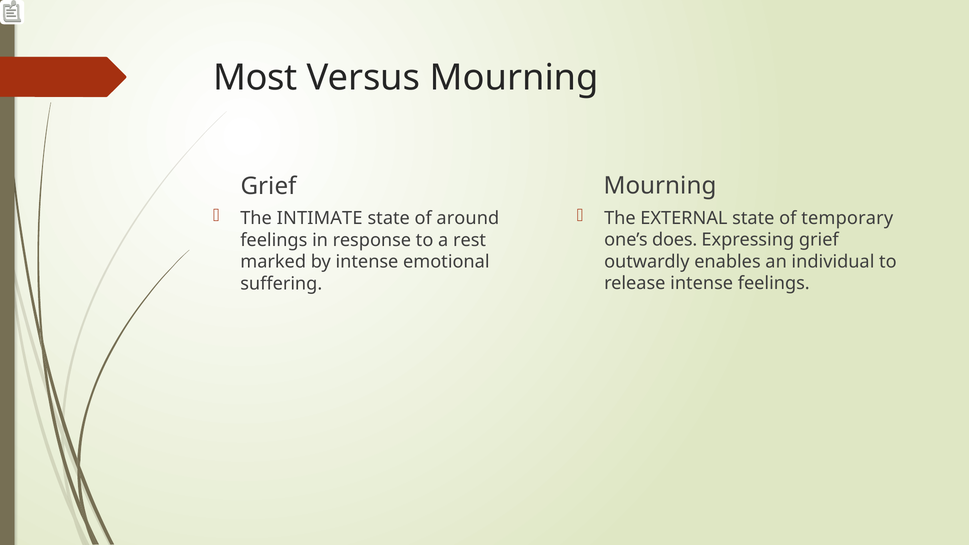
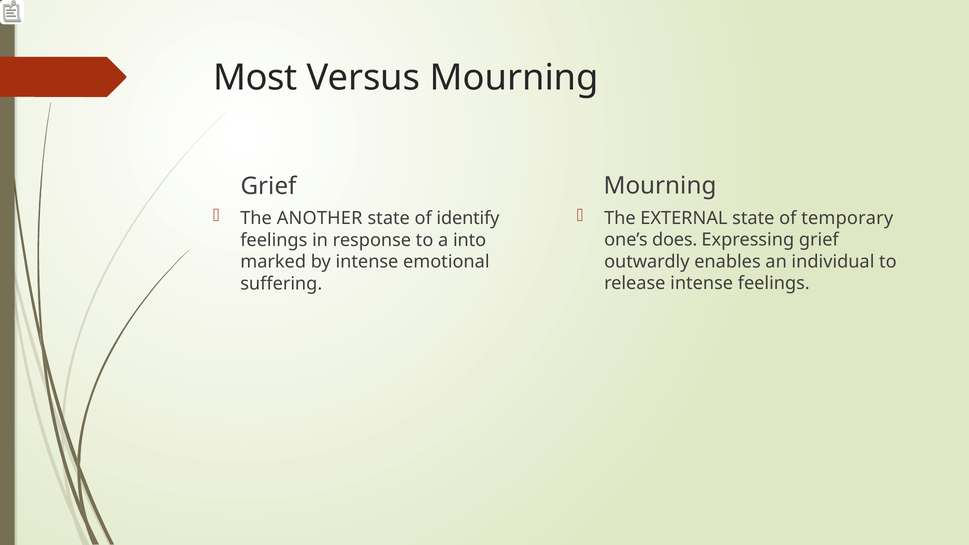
INTIMATE: INTIMATE -> ANOTHER (320, 218)
around: around -> identify (468, 218)
rest: rest -> into (470, 240)
